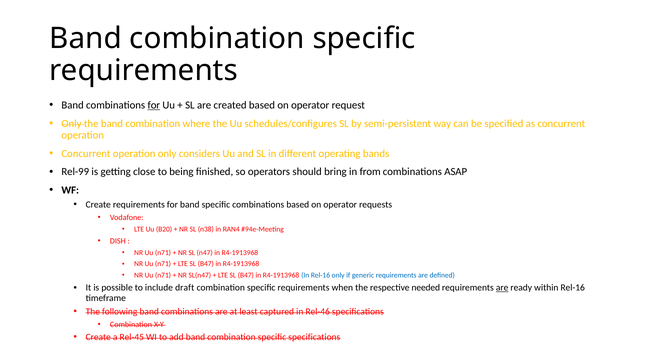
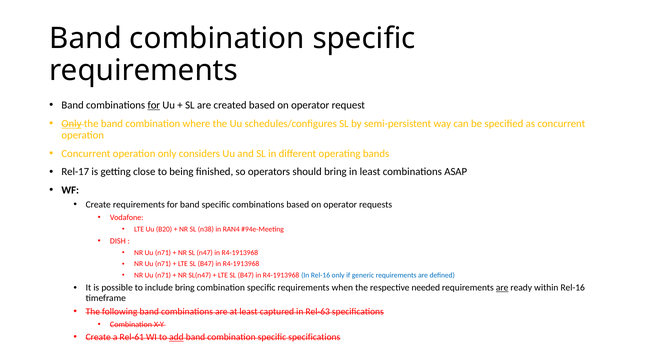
Only underline: none -> present (71, 123)
Rel-99: Rel-99 -> Rel-17 (75, 172)
in from: from -> least (370, 172)
include draft: draft -> bring (185, 288)
Rel-46: Rel-46 -> Rel-63 (318, 311)
Rel-45: Rel-45 -> Rel-61 (132, 337)
add underline: none -> present (176, 337)
